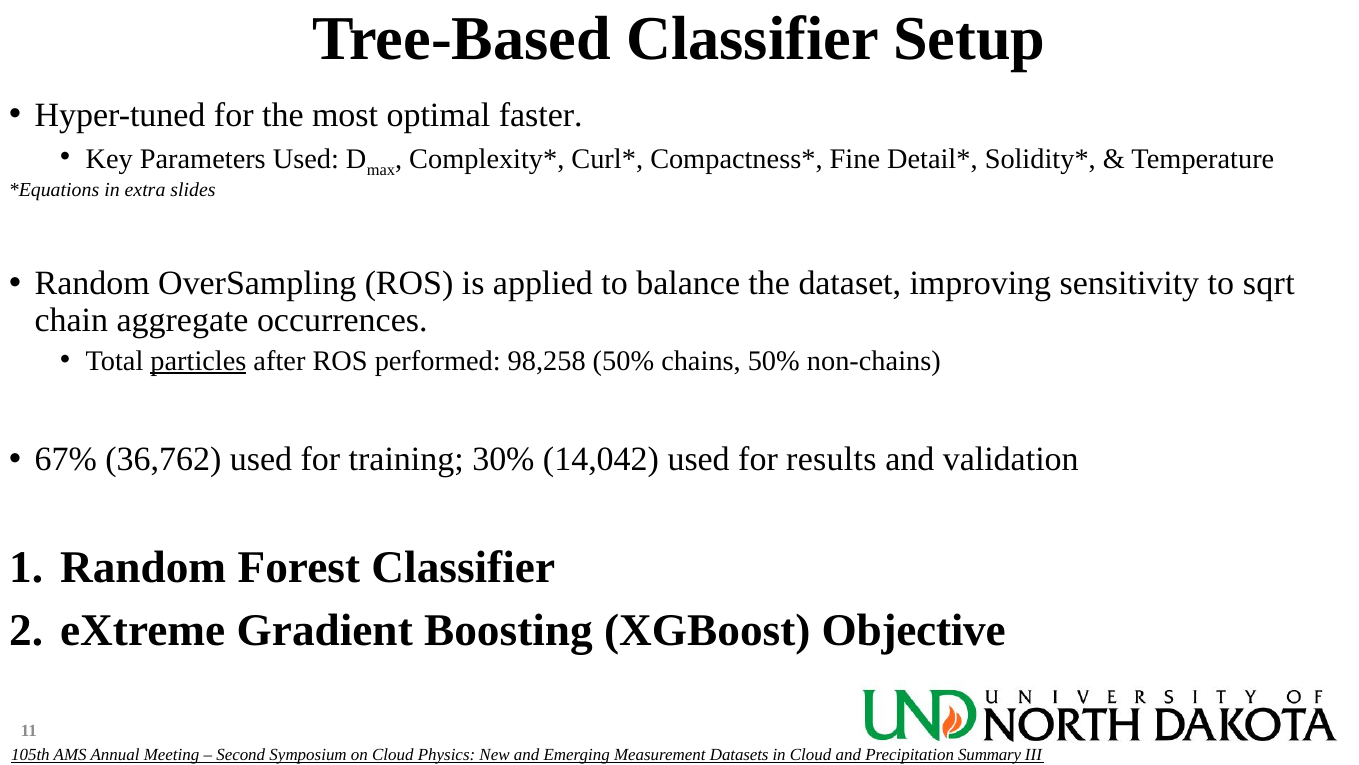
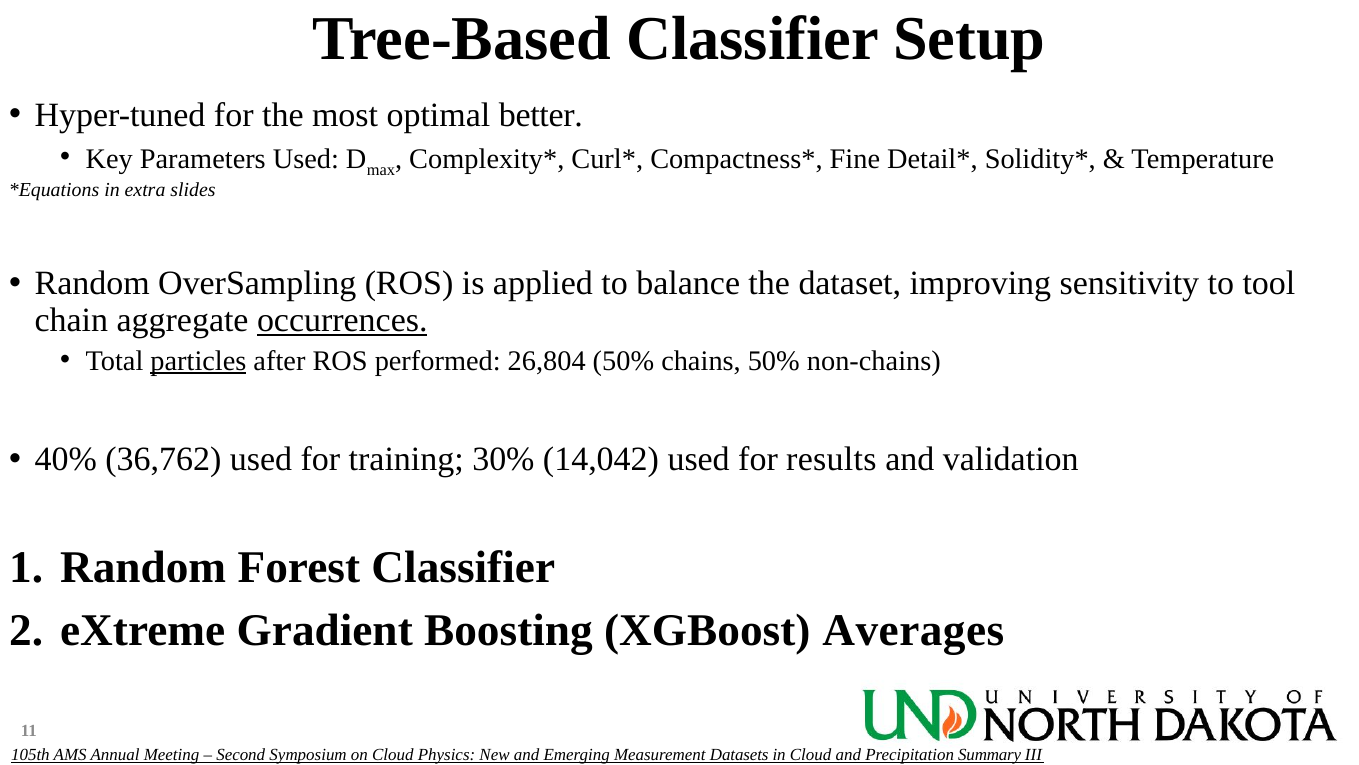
faster: faster -> better (541, 115)
sqrt: sqrt -> tool (1269, 283)
occurrences underline: none -> present (342, 320)
98,258: 98,258 -> 26,804 (547, 361)
67%: 67% -> 40% (66, 459)
Objective: Objective -> Averages (913, 630)
